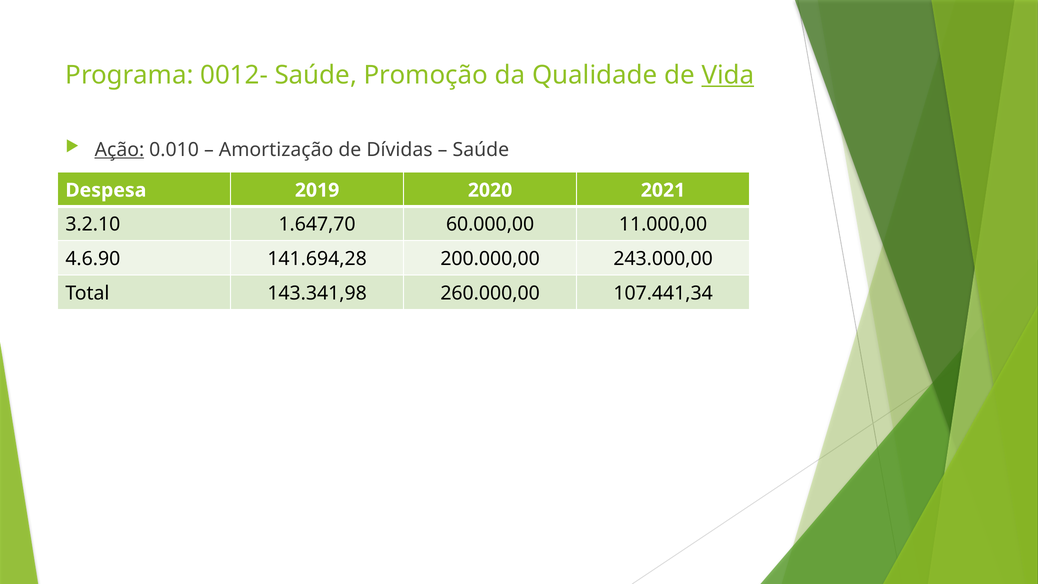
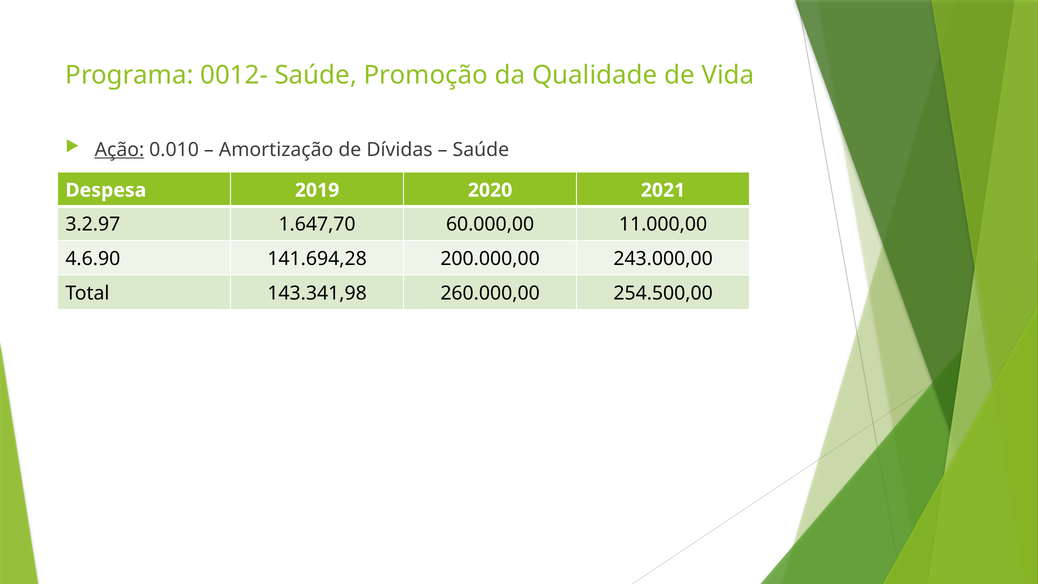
Vida underline: present -> none (728, 75)
3.2.10: 3.2.10 -> 3.2.97 (93, 225)
107.441,34: 107.441,34 -> 254.500,00 (663, 293)
